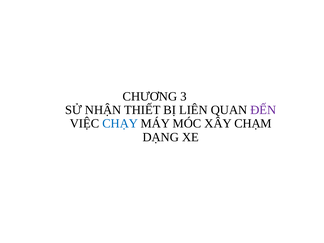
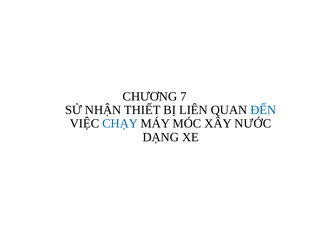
3: 3 -> 7 (183, 96)
ĐẾN colour: purple -> blue (263, 110)
CHẠM: CHẠM -> NƯỚC (253, 124)
